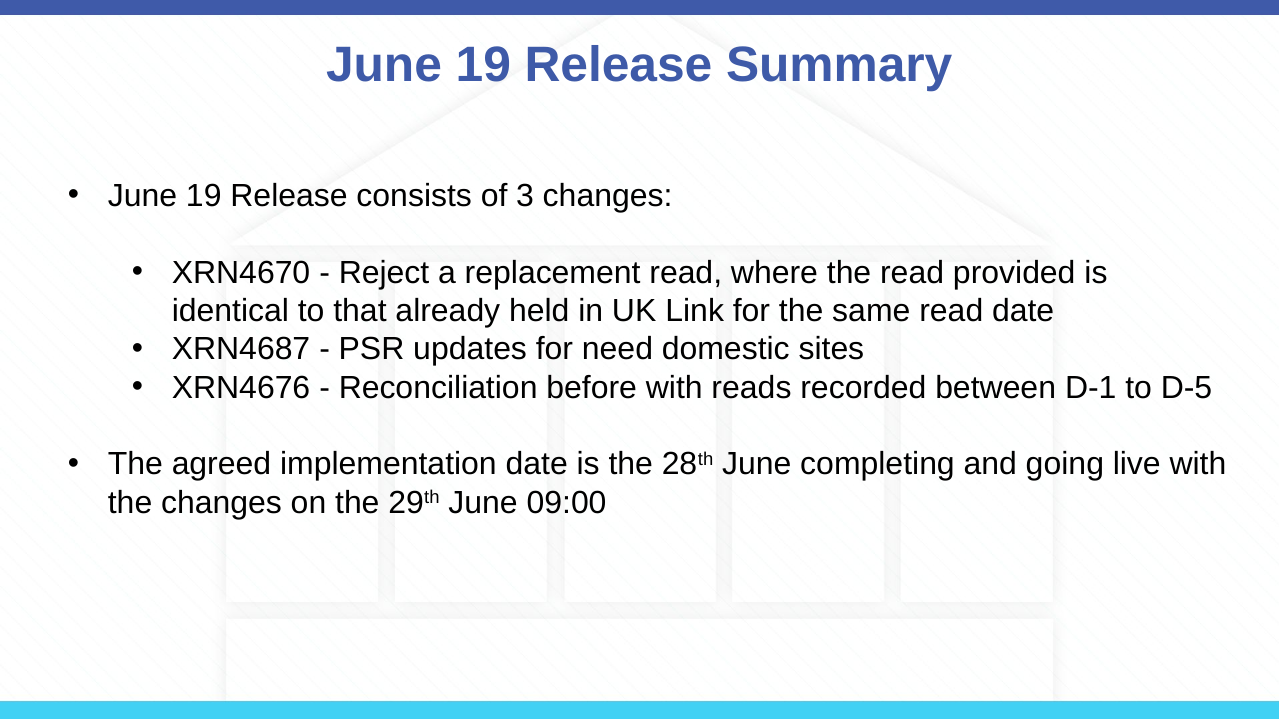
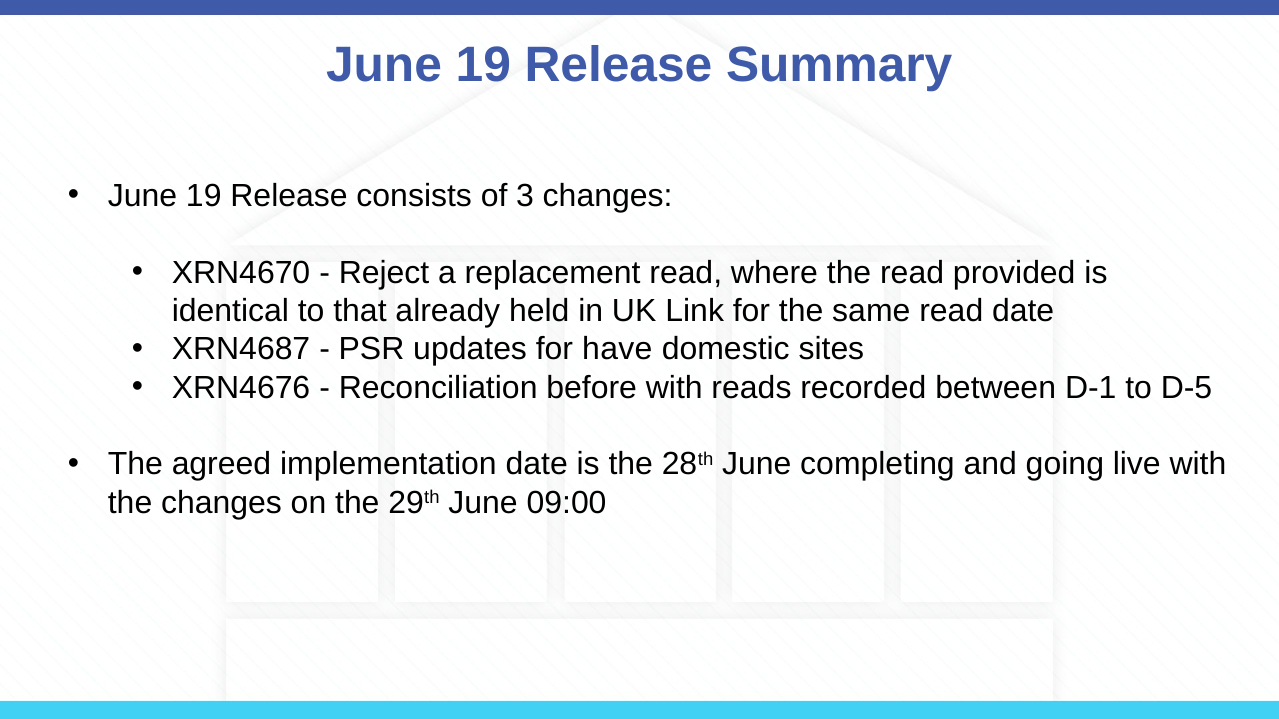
need: need -> have (617, 349)
